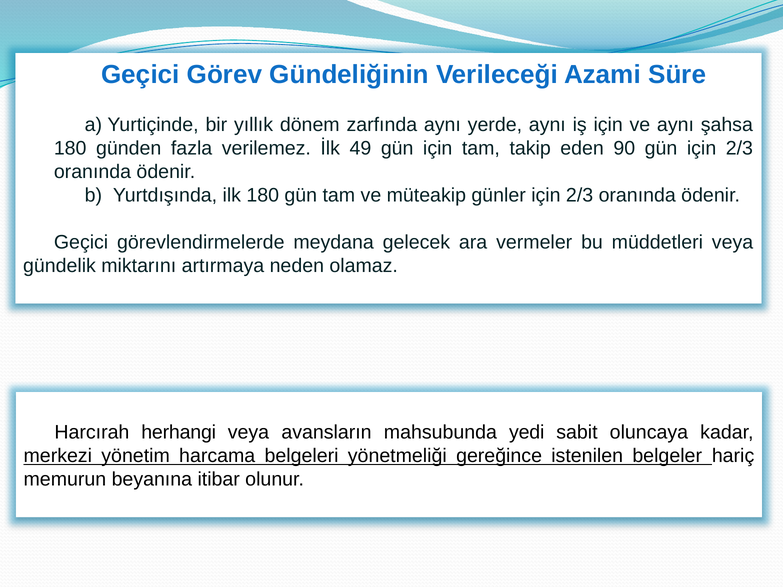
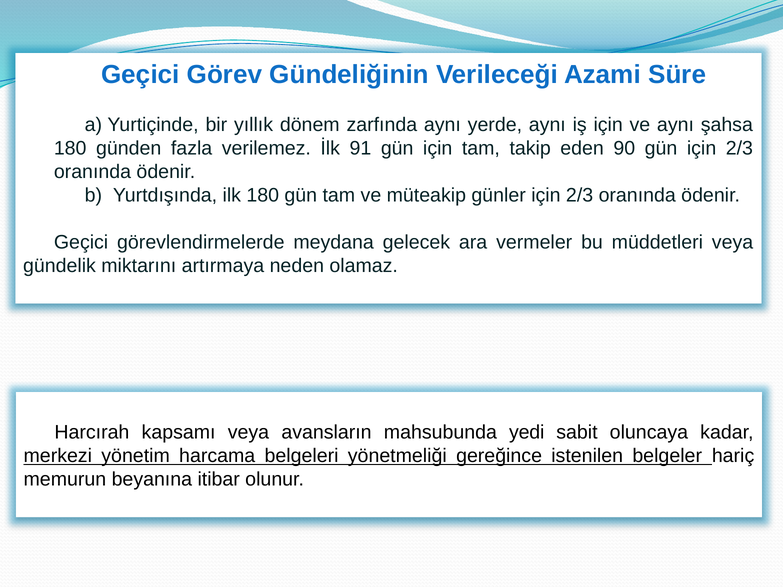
49: 49 -> 91 (360, 148)
herhangi: herhangi -> kapsamı (179, 433)
